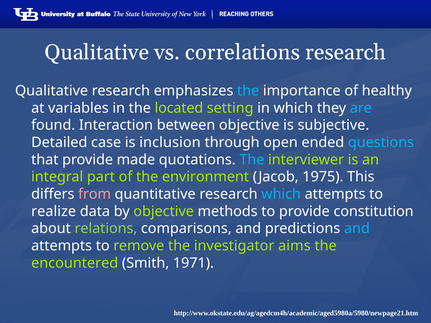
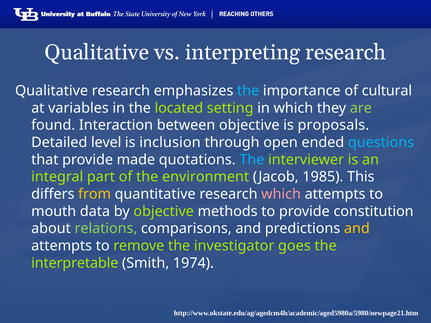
correlations: correlations -> interpreting (243, 52)
healthy: healthy -> cultural (387, 91)
are colour: light blue -> light green (361, 108)
subjective: subjective -> proposals (333, 125)
case: case -> level (106, 142)
1975: 1975 -> 1985 (323, 177)
from colour: pink -> yellow (95, 194)
which colour: light blue -> pink (281, 194)
realize: realize -> mouth (54, 211)
and colour: light blue -> yellow (357, 229)
aims: aims -> goes (294, 246)
encountered: encountered -> interpretable (75, 263)
1971: 1971 -> 1974 (193, 263)
